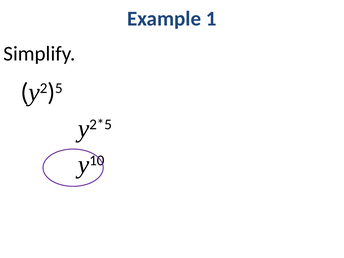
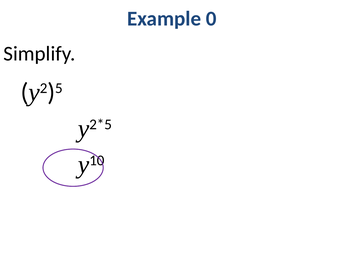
1: 1 -> 0 (211, 19)
